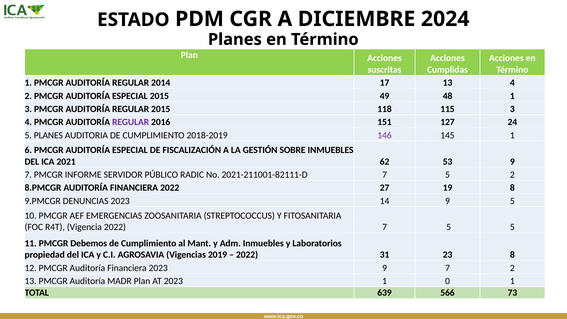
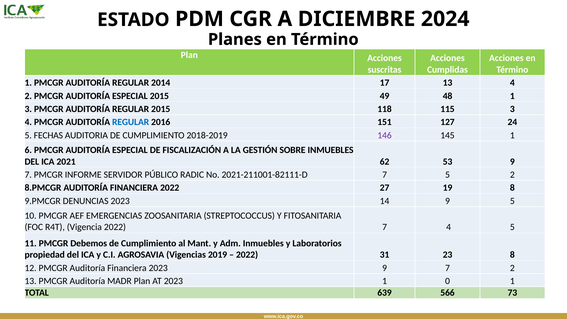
REGULAR colour: purple -> blue (131, 122)
5 PLANES: PLANES -> FECHAS (48, 135)
2022 7 5: 5 -> 4 (449, 227)
